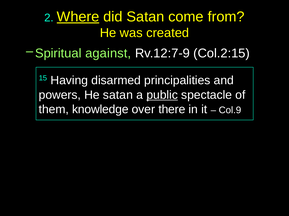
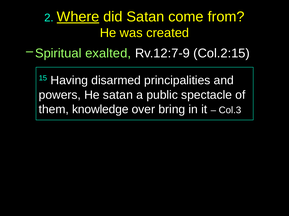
against: against -> exalted (108, 53)
public underline: present -> none (162, 95)
there: there -> bring (172, 110)
Col.9: Col.9 -> Col.3 (230, 110)
